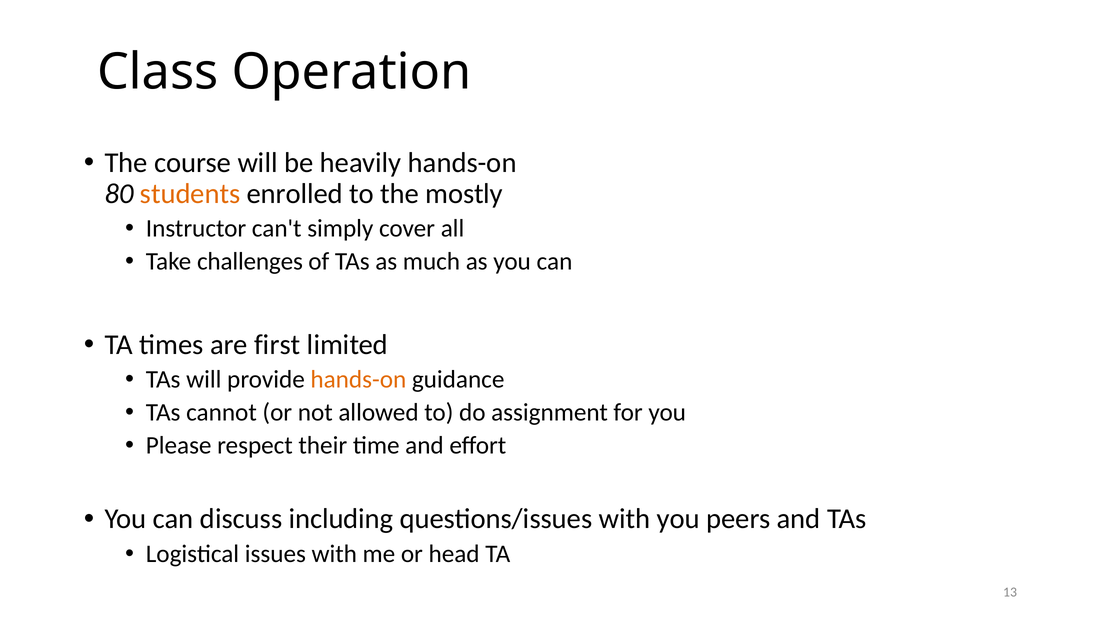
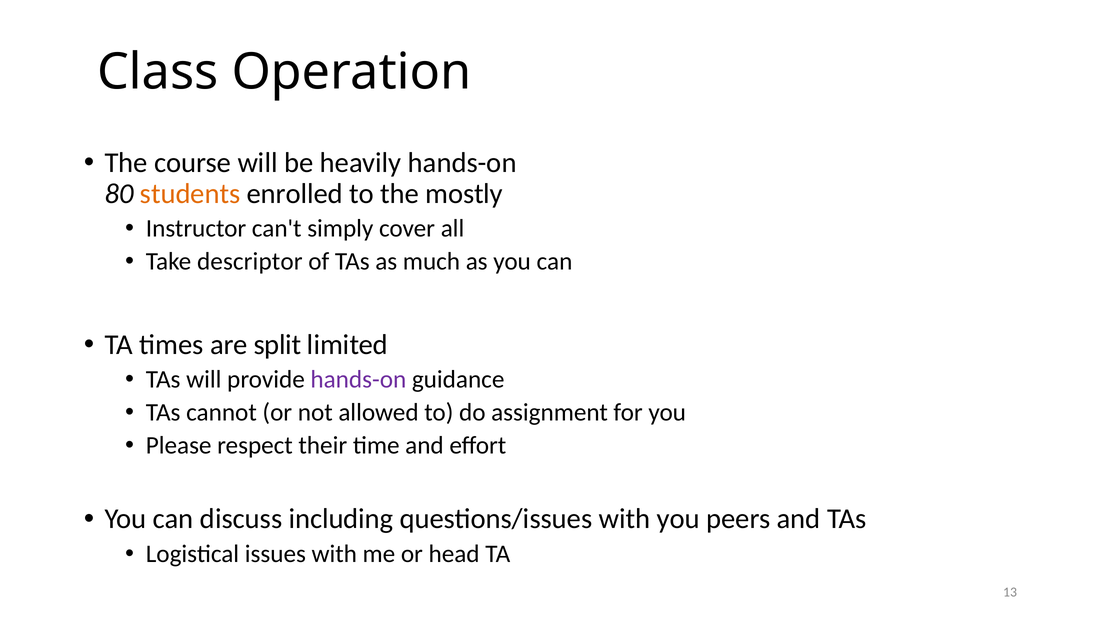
challenges: challenges -> descriptor (250, 261)
first: first -> split (277, 344)
hands-on colour: orange -> purple (358, 379)
